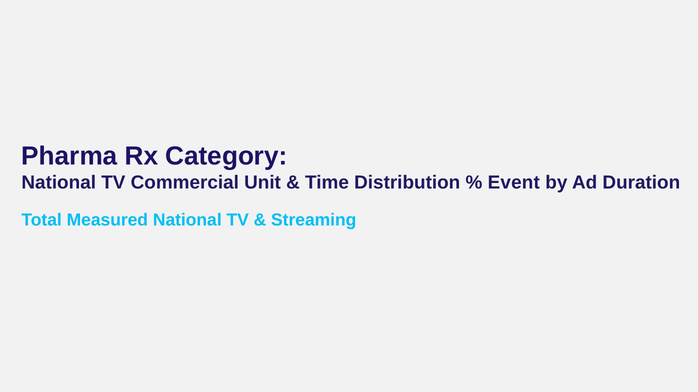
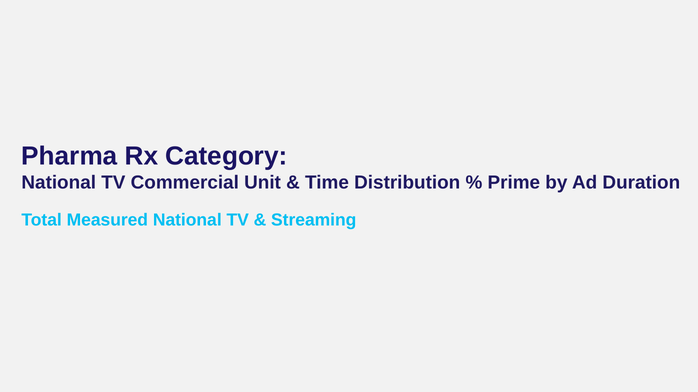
Event: Event -> Prime (514, 183)
